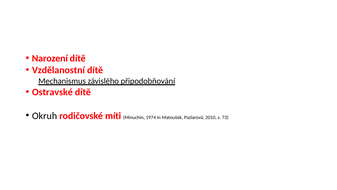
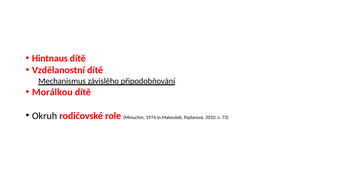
Narození: Narození -> Hintnaus (50, 58)
Ostravské: Ostravské -> Morálkou (52, 92)
míti: míti -> role (113, 115)
